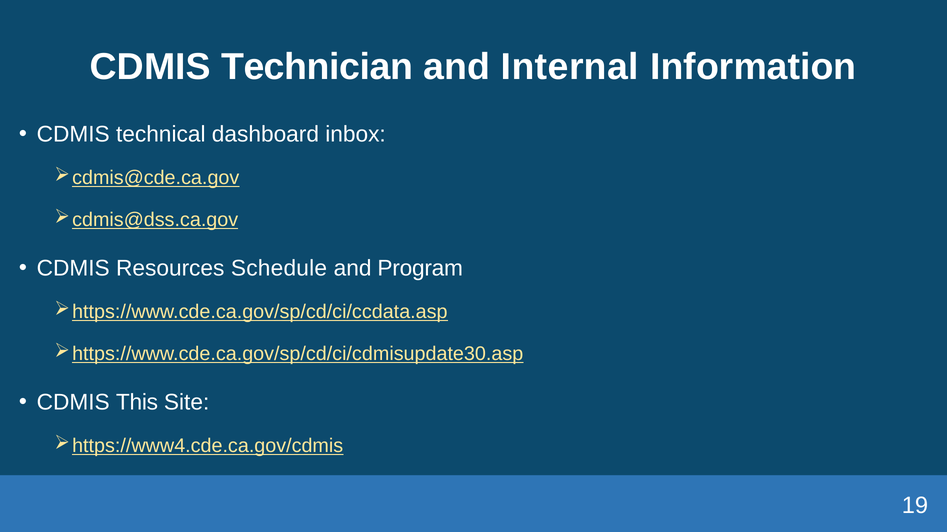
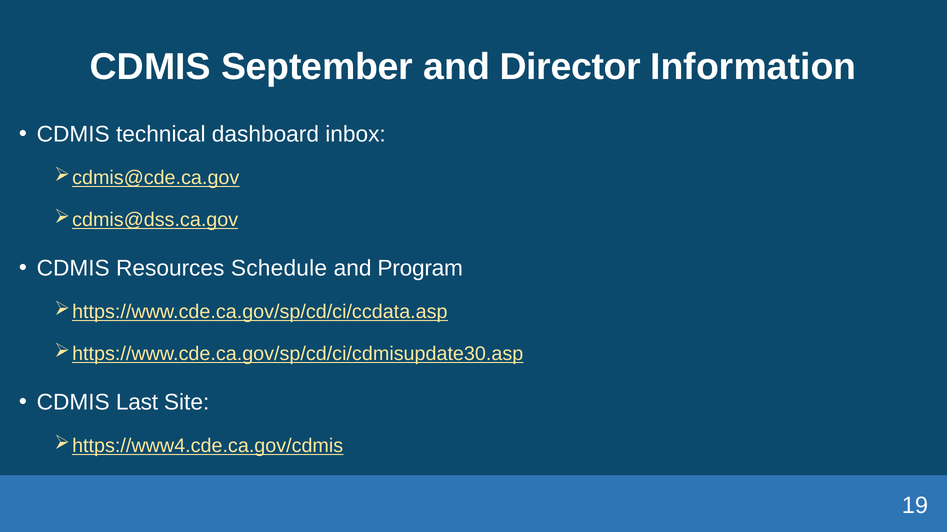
Technician: Technician -> September (317, 67)
Internal: Internal -> Director (570, 67)
This: This -> Last (137, 403)
